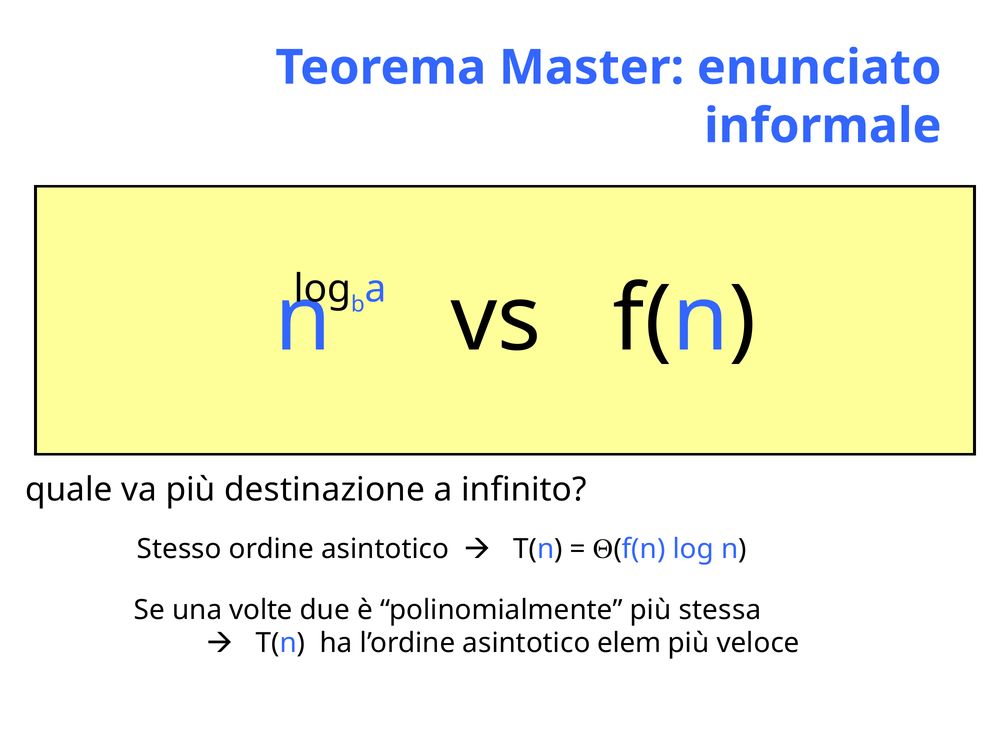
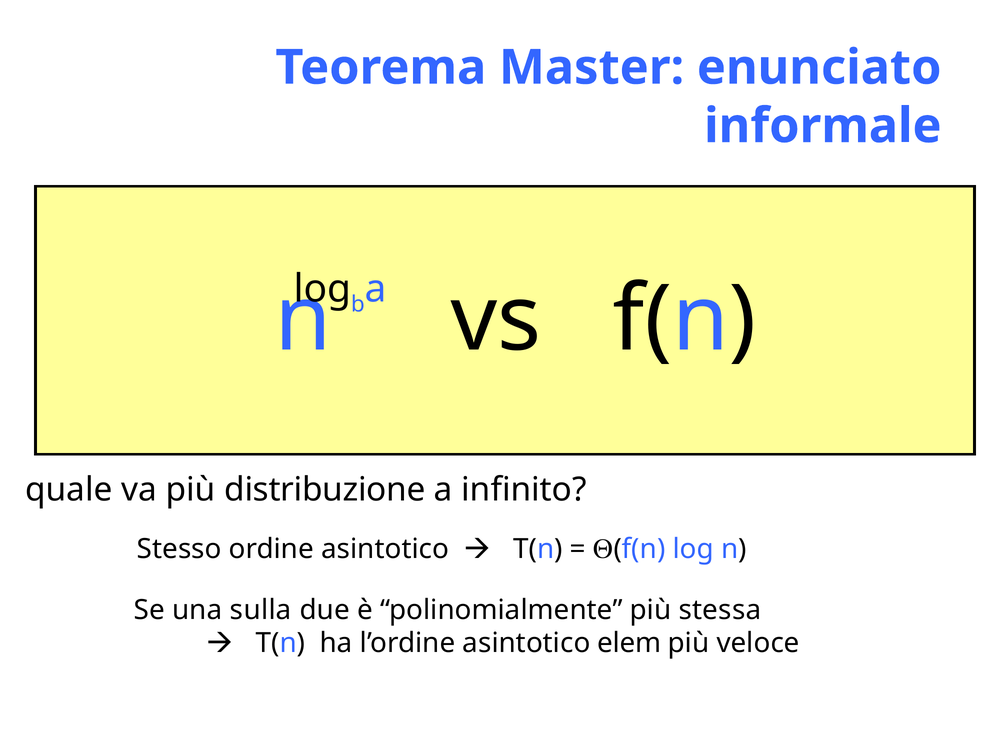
destinazione: destinazione -> distribuzione (325, 490)
volte: volte -> sulla (261, 610)
